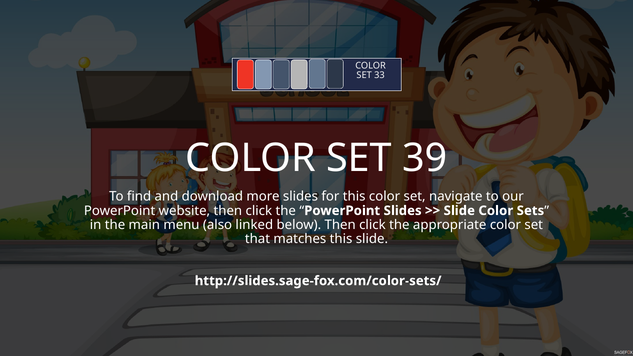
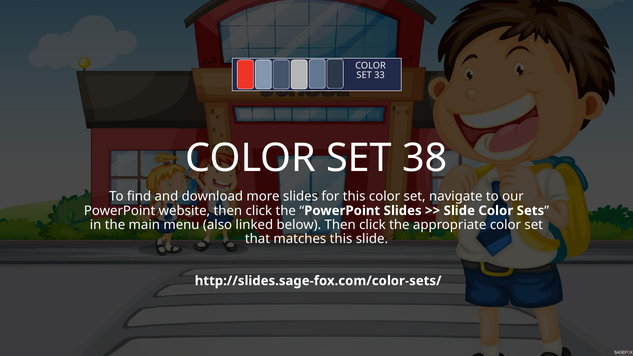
39: 39 -> 38 (425, 158)
